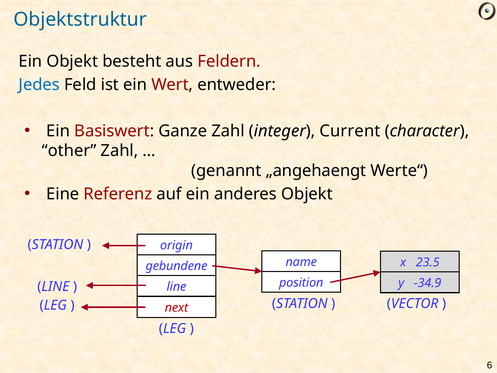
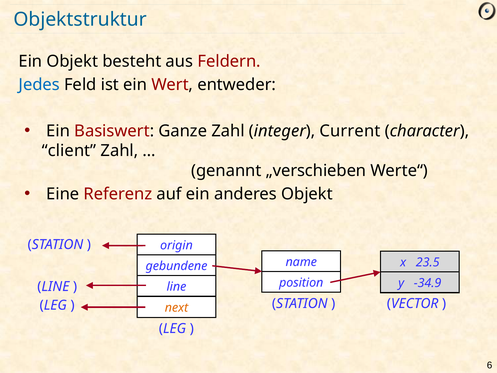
other: other -> client (69, 151)
„angehaengt: „angehaengt -> „verschieben (316, 171)
next colour: red -> orange (177, 308)
